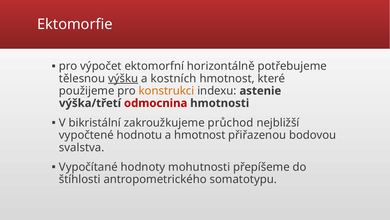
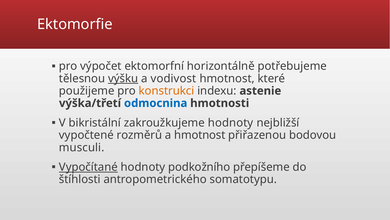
kostních: kostních -> vodivost (173, 78)
odmocnina colour: red -> blue (156, 103)
zakroužkujeme průchod: průchod -> hodnoty (231, 123)
hodnotu: hodnotu -> rozměrů (139, 135)
svalstva: svalstva -> musculi (82, 147)
Vypočítané underline: none -> present (88, 167)
mohutnosti: mohutnosti -> podkožního (199, 167)
